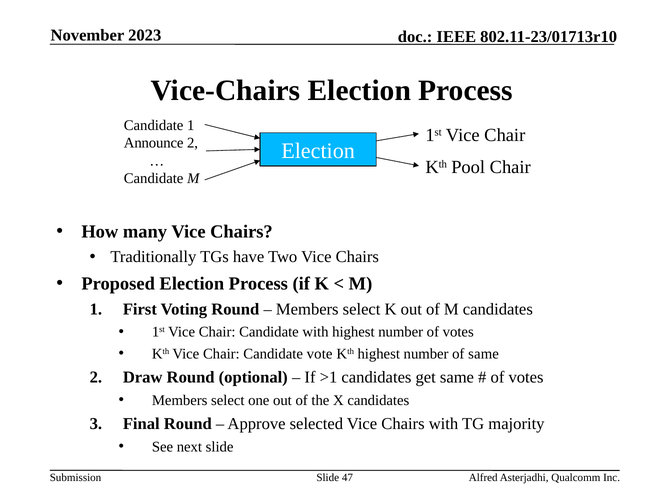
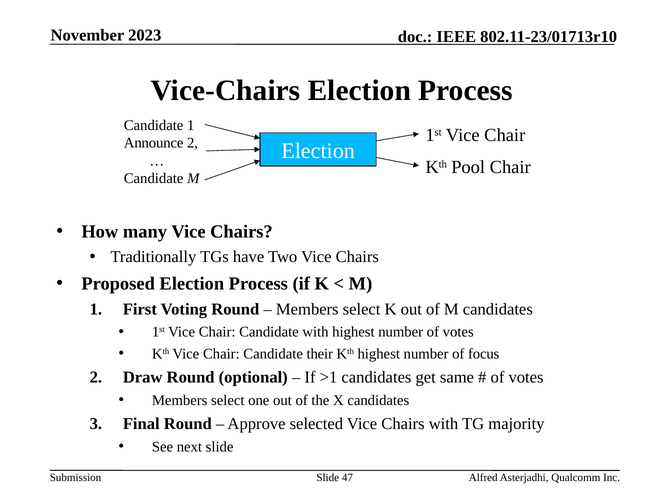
vote: vote -> their (320, 354)
of same: same -> focus (484, 354)
